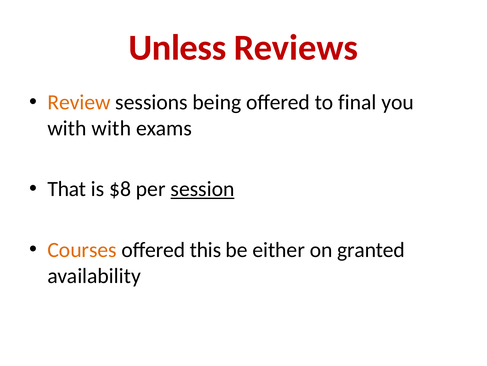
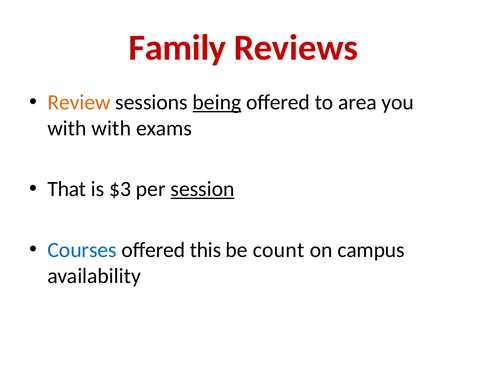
Unless: Unless -> Family (177, 48)
being underline: none -> present (217, 102)
final: final -> area (357, 102)
$8: $8 -> $3 (120, 189)
Courses colour: orange -> blue (82, 249)
either: either -> count (279, 249)
granted: granted -> campus (371, 249)
